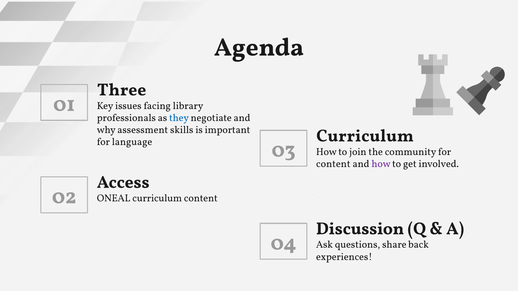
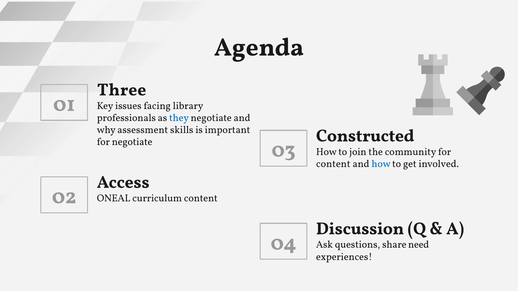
Curriculum: Curriculum -> Constructed (365, 136)
for language: language -> negotiate (132, 142)
how colour: purple -> blue (381, 164)
back: back -> need (419, 245)
